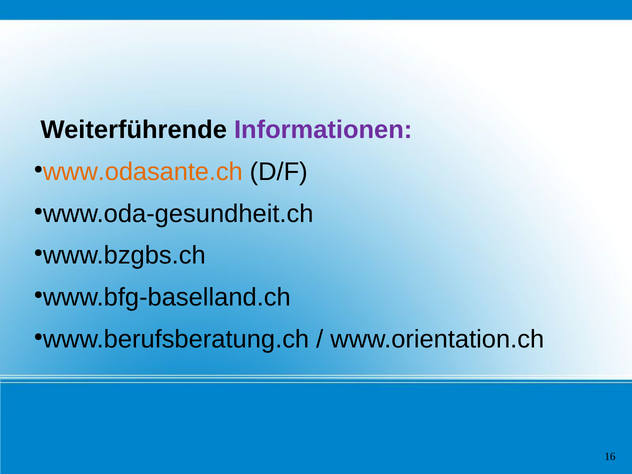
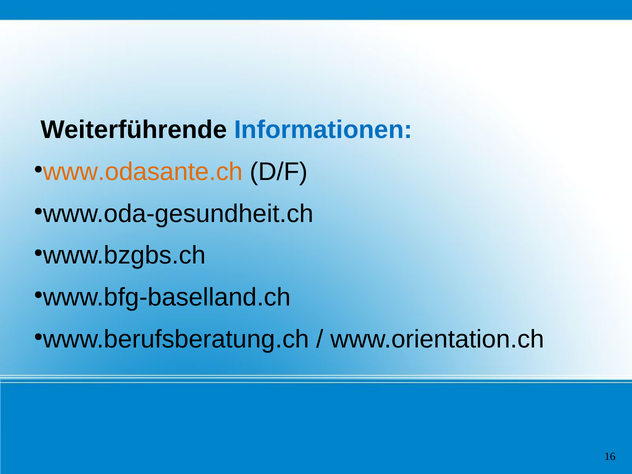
Informationen colour: purple -> blue (323, 130)
